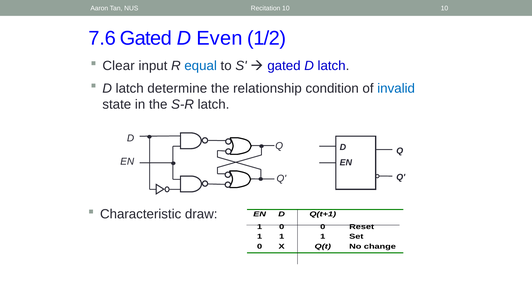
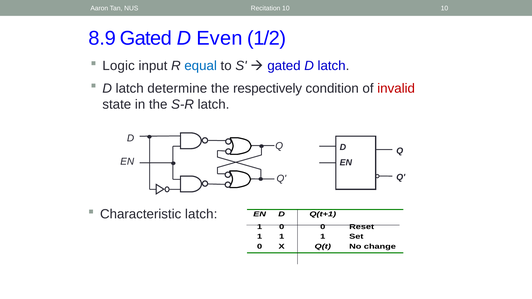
7.6: 7.6 -> 8.9 (102, 38)
Clear: Clear -> Logic (119, 66)
relationship: relationship -> respectively (268, 89)
invalid colour: blue -> red (396, 89)
Characteristic draw: draw -> latch (201, 214)
